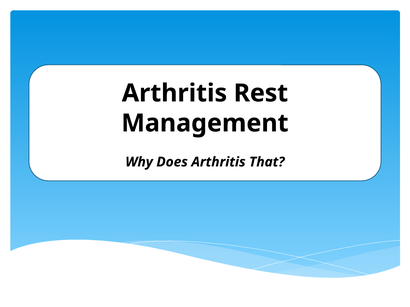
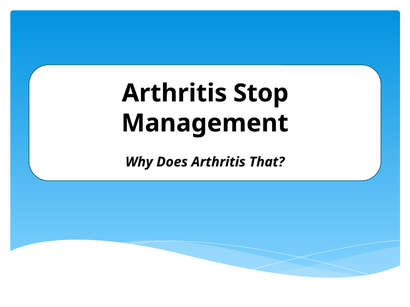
Rest: Rest -> Stop (261, 93)
